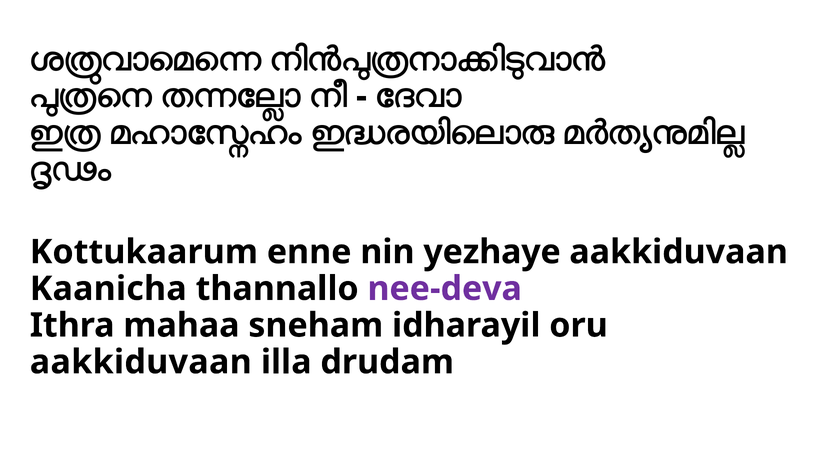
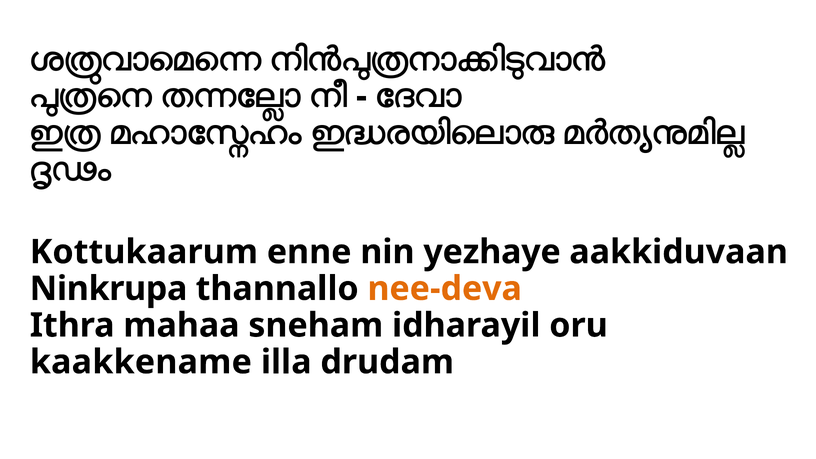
Kaanicha: Kaanicha -> Ninkrupa (108, 289)
nee-deva colour: purple -> orange (445, 289)
aakkiduvaan: aakkiduvaan -> kaakkename (141, 362)
